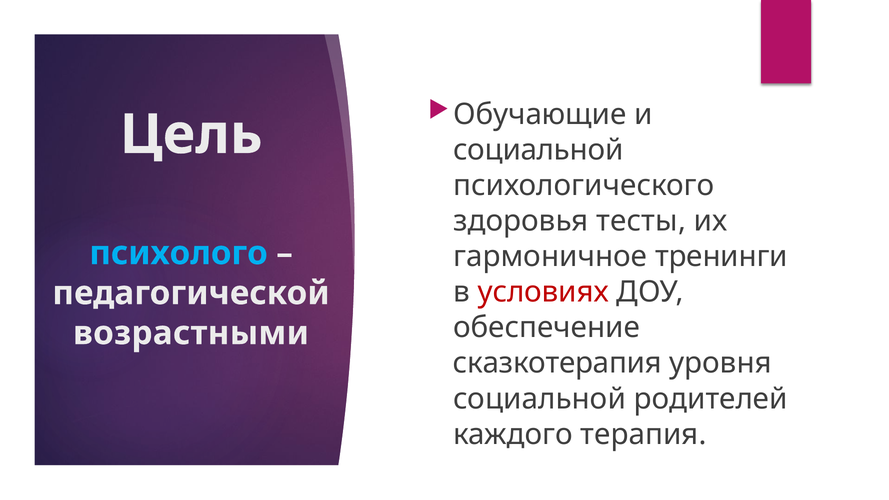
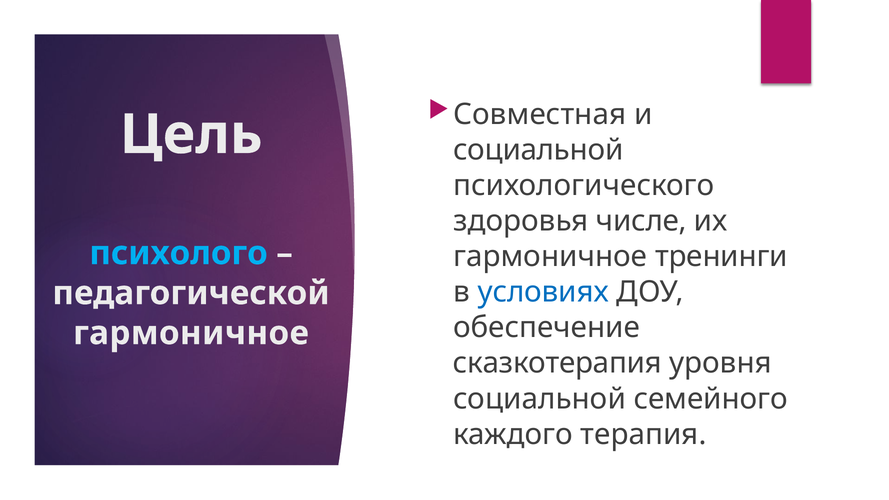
Обучающие: Обучающие -> Совместная (540, 114)
тесты: тесты -> числе (641, 221)
условиях colour: red -> blue (543, 292)
возрастными: возрастными -> гармоничное (191, 333)
родителей: родителей -> семейного (711, 399)
